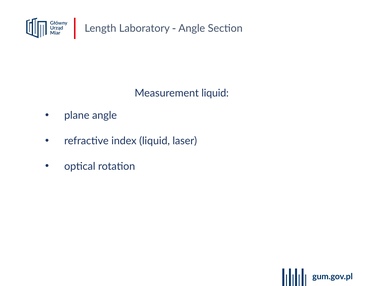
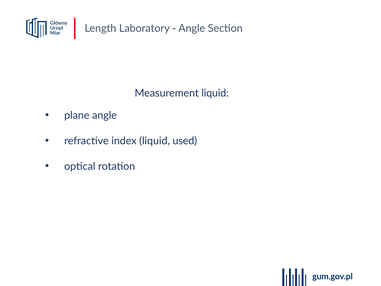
laser: laser -> used (185, 141)
